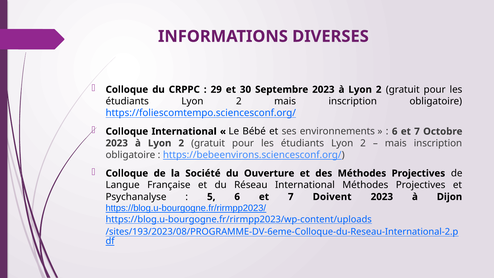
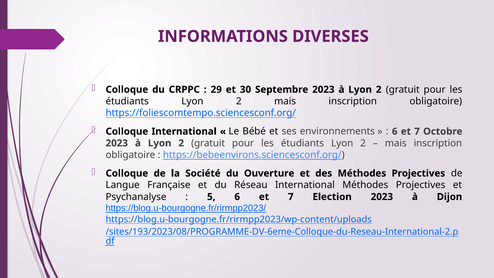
Doivent: Doivent -> Election (332, 197)
